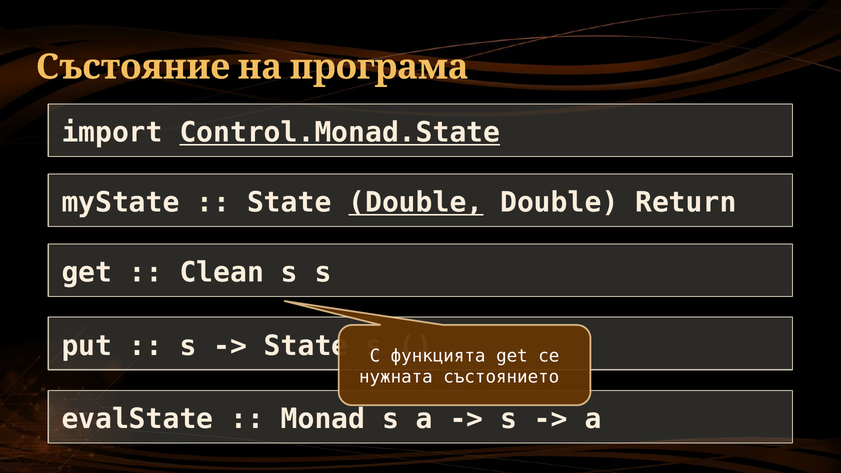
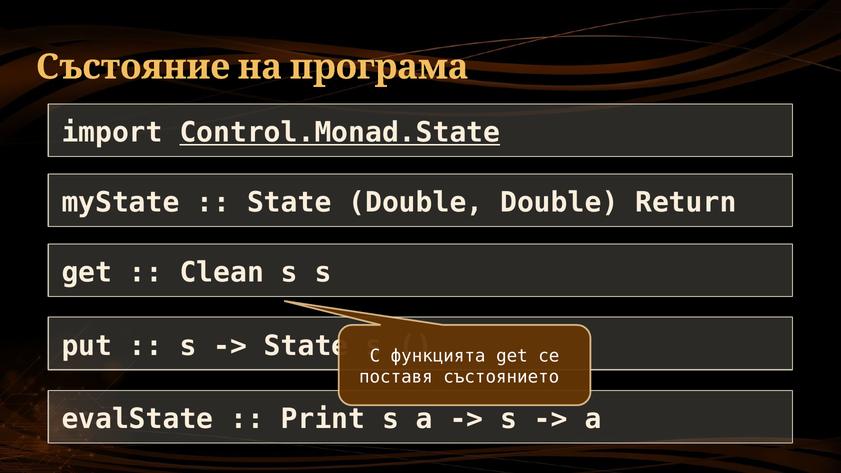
Double underline: present -> none (416, 203)
нужната: нужната -> поставя (396, 377)
Monad: Monad -> Print (323, 419)
